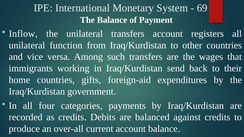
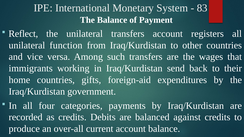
69: 69 -> 83 (202, 8)
Inflow: Inflow -> Reflect (23, 34)
